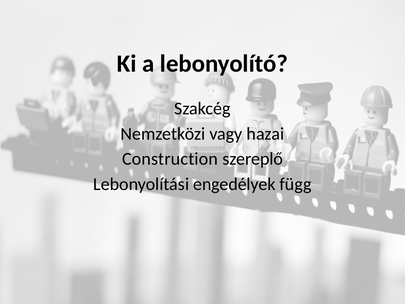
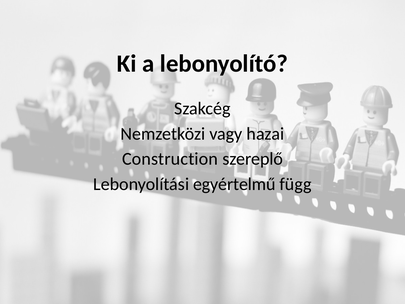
engedélyek: engedélyek -> egyértelmű (234, 184)
